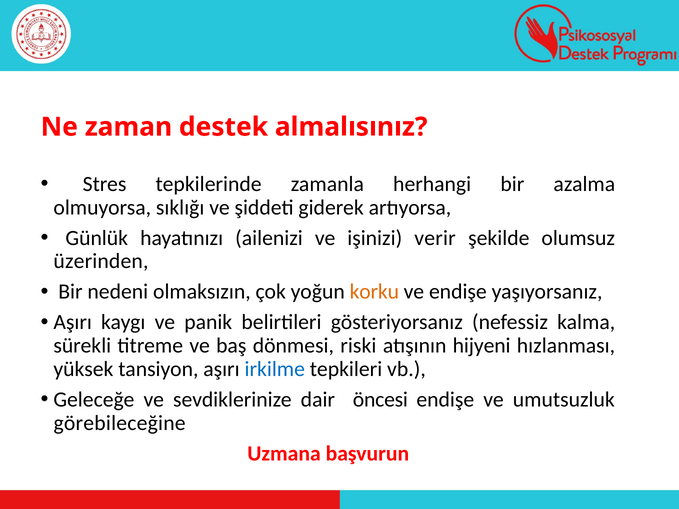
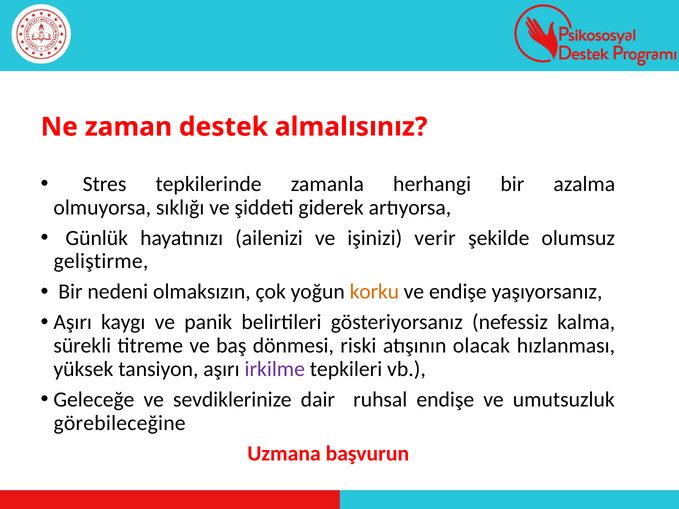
üzerinden: üzerinden -> geliştirme (101, 261)
hijyeni: hijyeni -> olacak (481, 346)
irkilme colour: blue -> purple (275, 369)
öncesi: öncesi -> ruhsal (380, 400)
